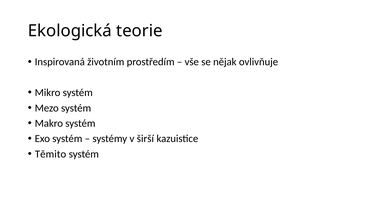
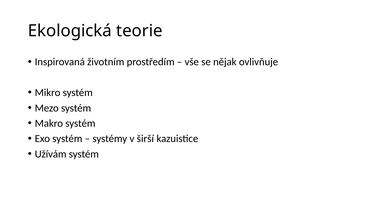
Těmito: Těmito -> Užívám (51, 154)
